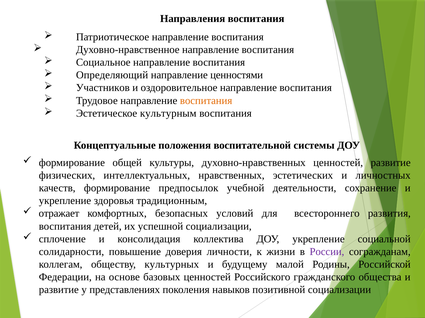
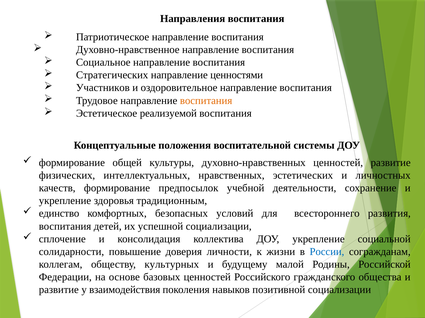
Определяющий: Определяющий -> Стратегических (112, 75)
культурным: культурным -> реализуемой (168, 114)
отражает: отражает -> единство (59, 214)
России colour: purple -> blue (327, 252)
представлениях: представлениях -> взаимодействия (125, 290)
